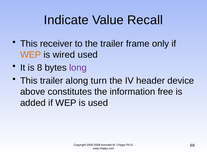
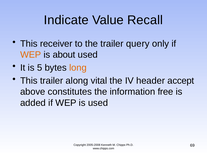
frame: frame -> query (138, 43)
wired: wired -> about (64, 54)
8: 8 -> 5 (40, 67)
long colour: purple -> orange (78, 67)
turn: turn -> vital (99, 80)
device: device -> accept (181, 80)
